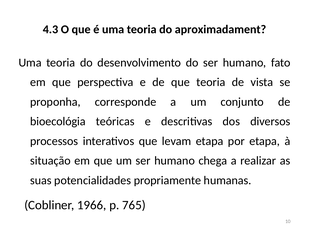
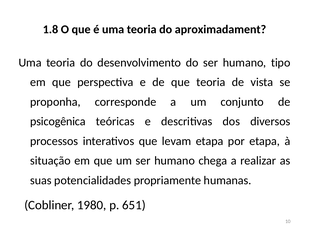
4.3: 4.3 -> 1.8 (50, 29)
fato: fato -> tipo (281, 63)
bioecológia: bioecológia -> psicogênica (58, 121)
1966: 1966 -> 1980 (92, 205)
765: 765 -> 651 (134, 205)
